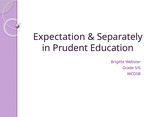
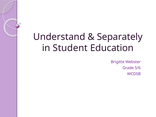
Expectation: Expectation -> Understand (59, 37)
Prudent: Prudent -> Student (70, 48)
